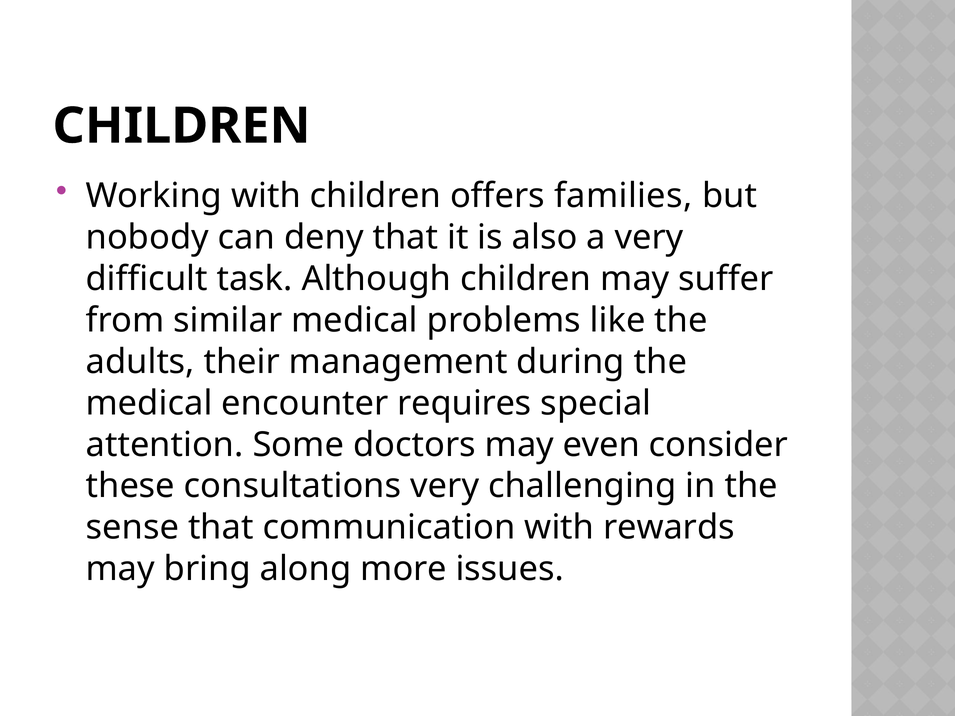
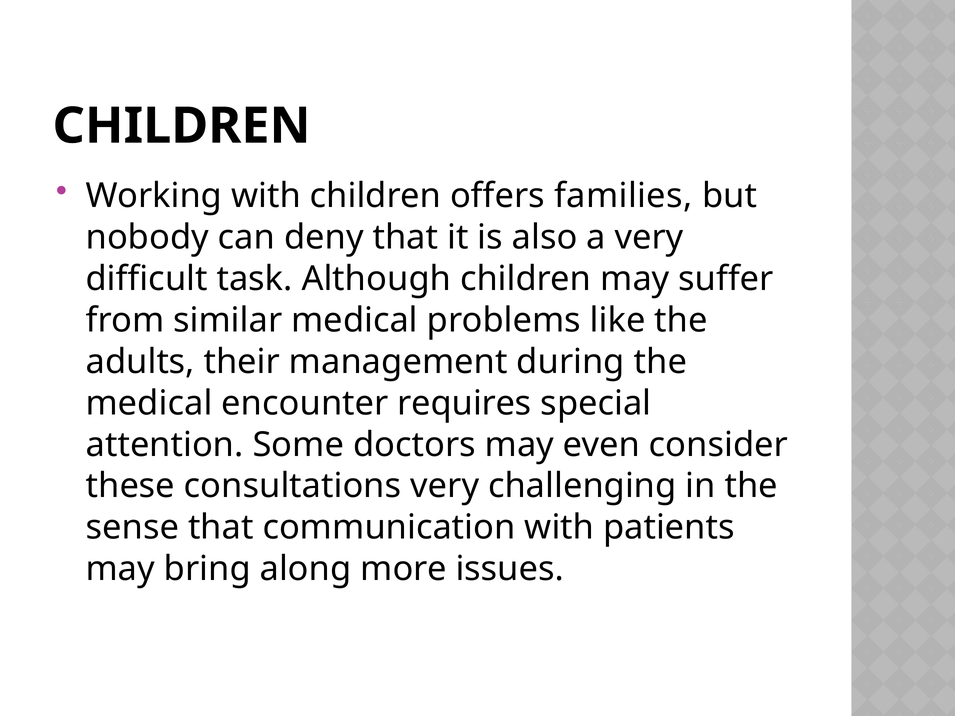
rewards: rewards -> patients (669, 528)
